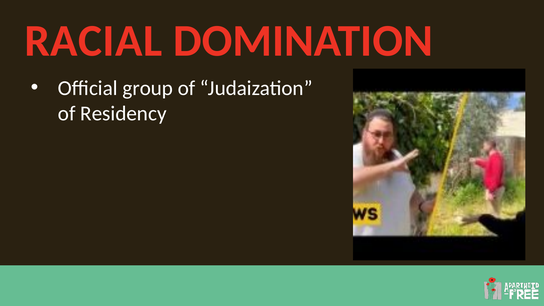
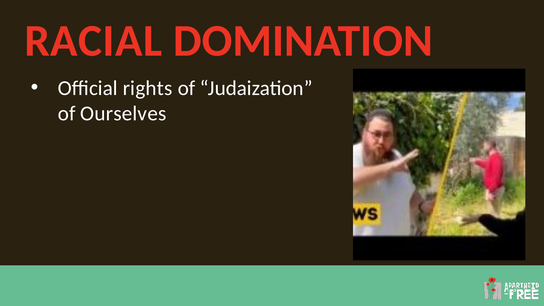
group: group -> rights (148, 88)
Residency: Residency -> Ourselves (123, 113)
